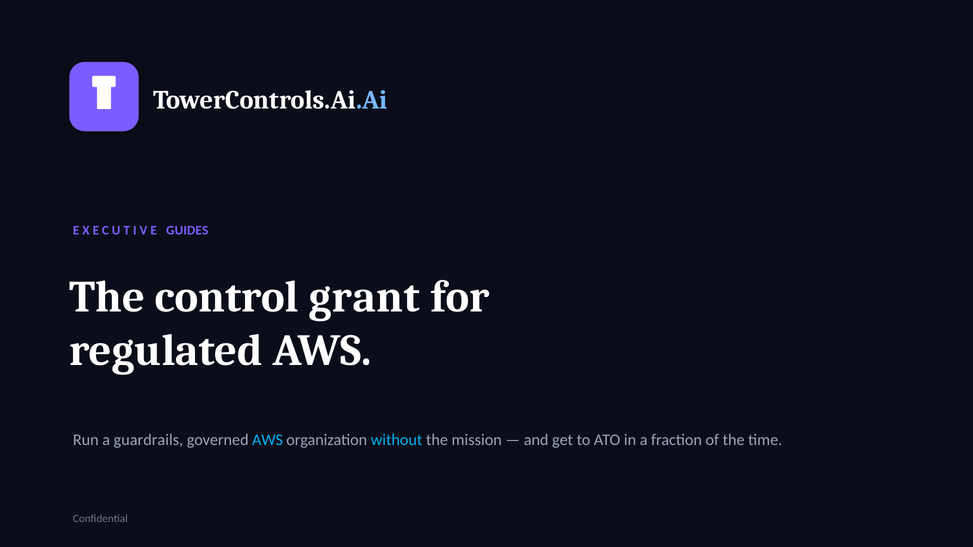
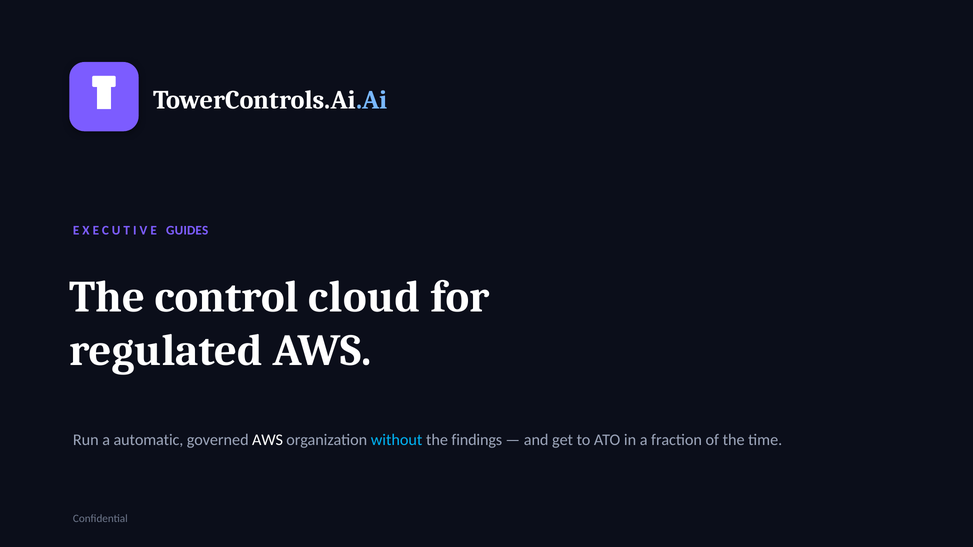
grant: grant -> cloud (364, 297)
guardrails: guardrails -> automatic (148, 440)
AWS colour: light blue -> white (268, 440)
mission: mission -> findings (477, 440)
